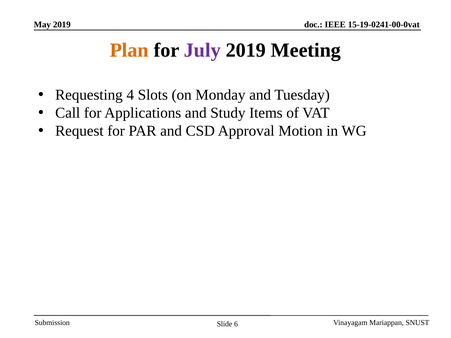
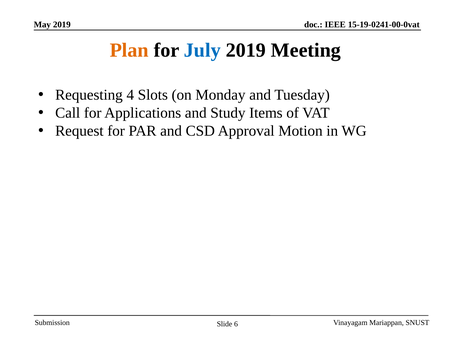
July colour: purple -> blue (202, 50)
